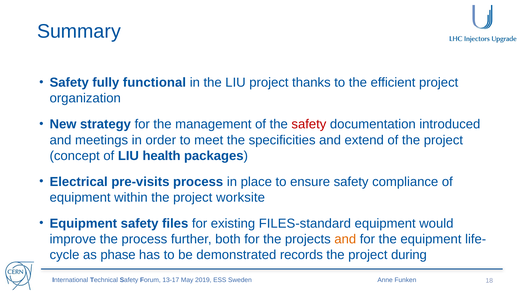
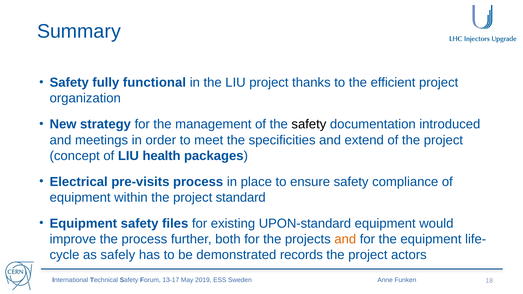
safety colour: red -> black (309, 124)
worksite: worksite -> standard (241, 198)
FILES-standard: FILES-standard -> UPON-standard (305, 224)
phase: phase -> safely (118, 255)
during: during -> actors (409, 255)
